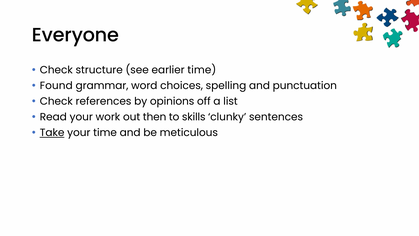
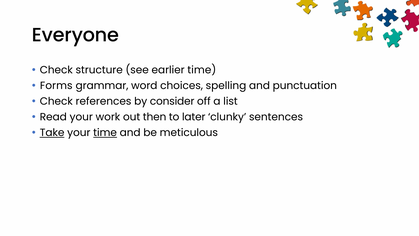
Found: Found -> Forms (56, 86)
opinions: opinions -> consider (172, 101)
skills: skills -> later (194, 117)
time underline: none -> present (105, 133)
